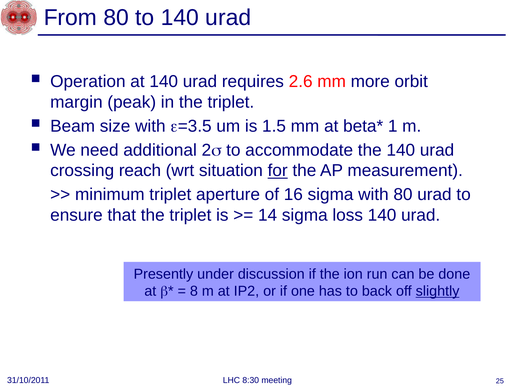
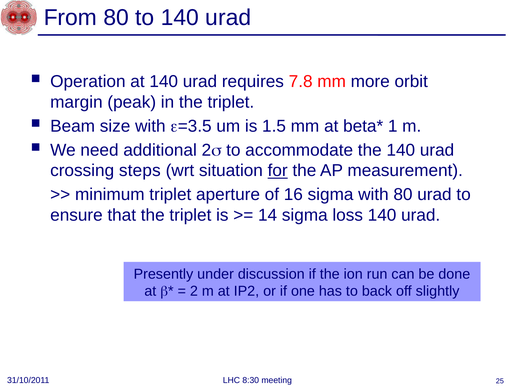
2.6: 2.6 -> 7.8 (301, 81)
reach: reach -> steps (140, 171)
8: 8 -> 2 (194, 291)
slightly underline: present -> none (438, 291)
